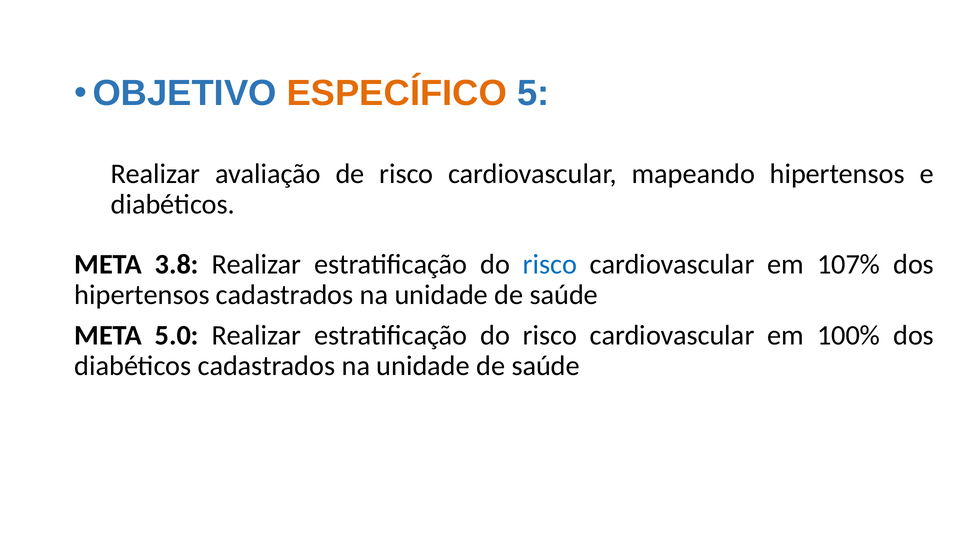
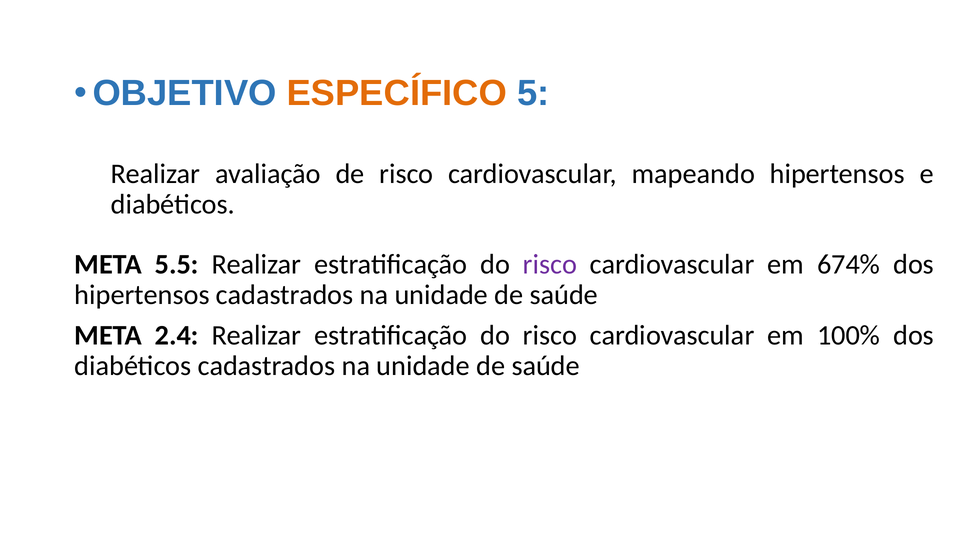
3.8: 3.8 -> 5.5 (177, 265)
risco colour: blue -> purple (550, 265)
107%: 107% -> 674% (849, 265)
5.0: 5.0 -> 2.4 (177, 336)
